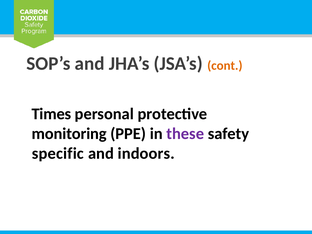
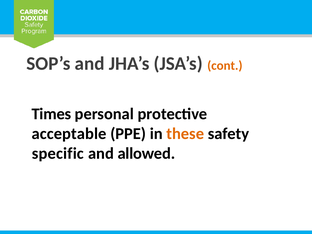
monitoring: monitoring -> acceptable (69, 134)
these colour: purple -> orange (185, 134)
indoors: indoors -> allowed (146, 153)
